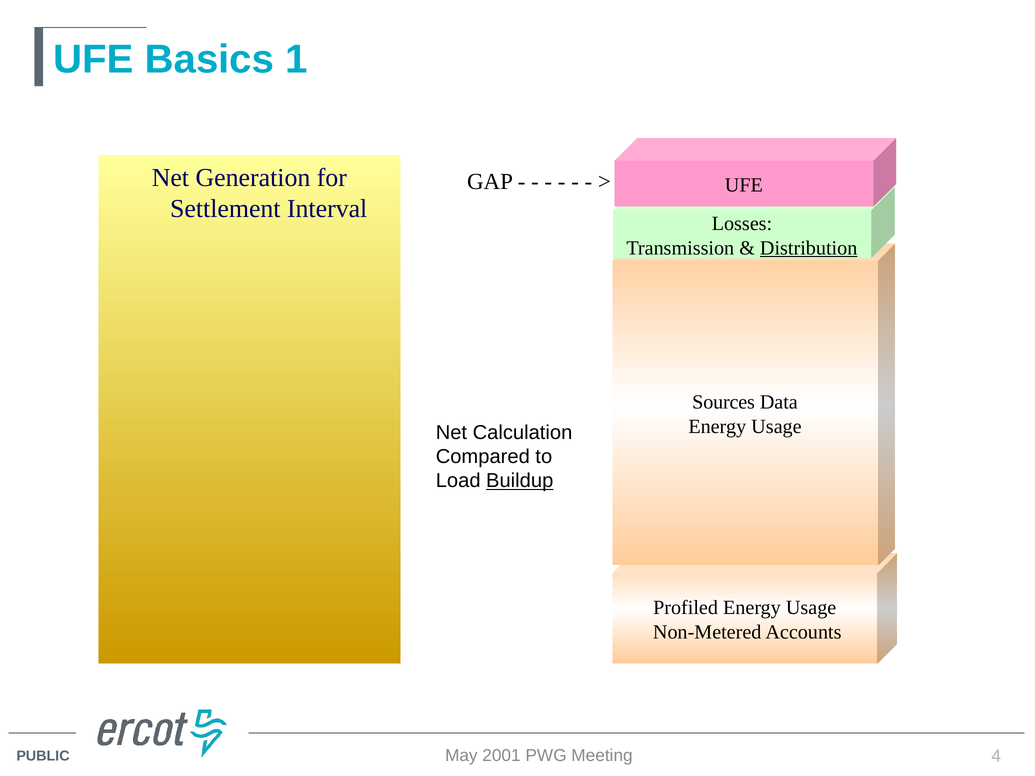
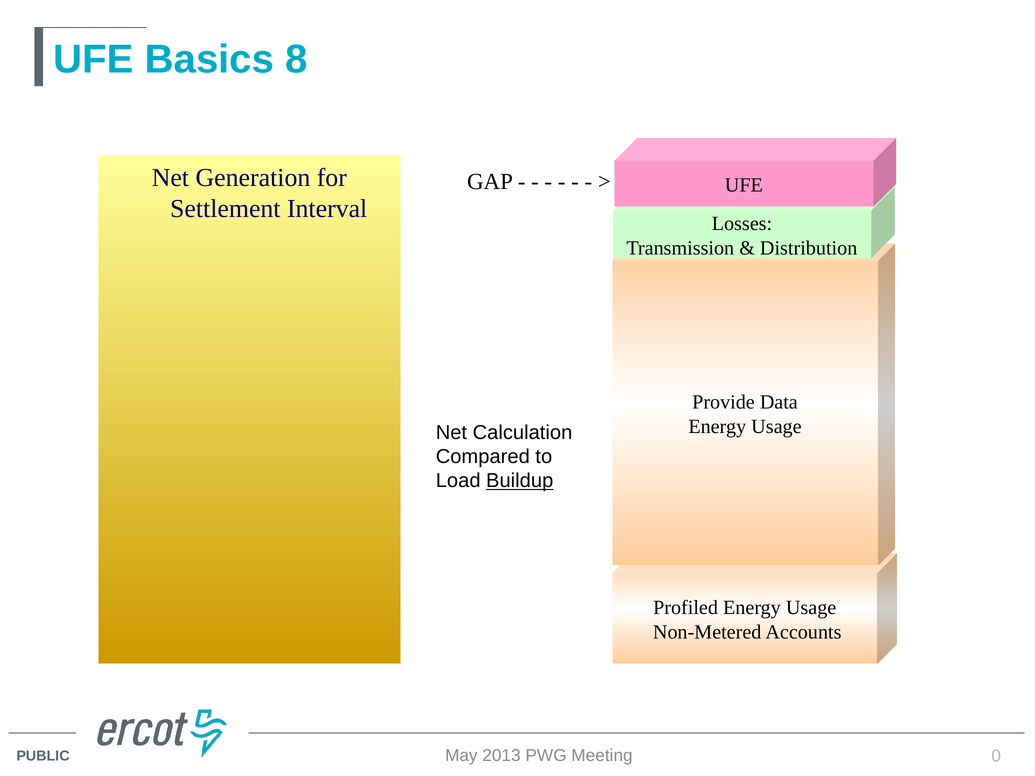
1: 1 -> 8 (297, 60)
Distribution underline: present -> none (809, 248)
Sources: Sources -> Provide (724, 402)
2001: 2001 -> 2013 (501, 756)
4: 4 -> 0 (996, 756)
